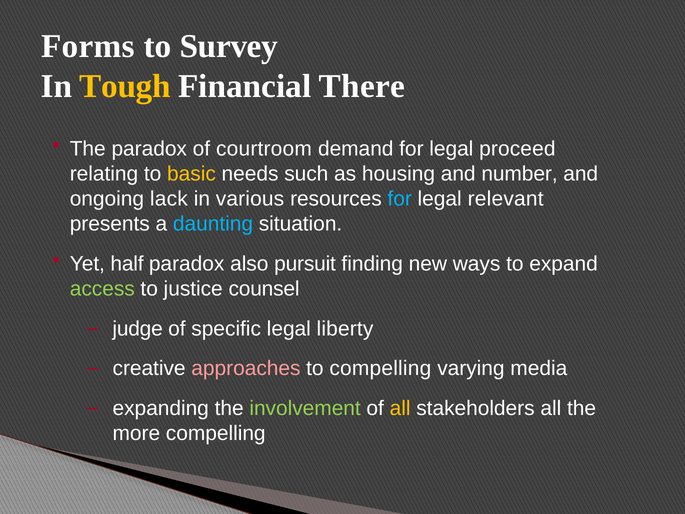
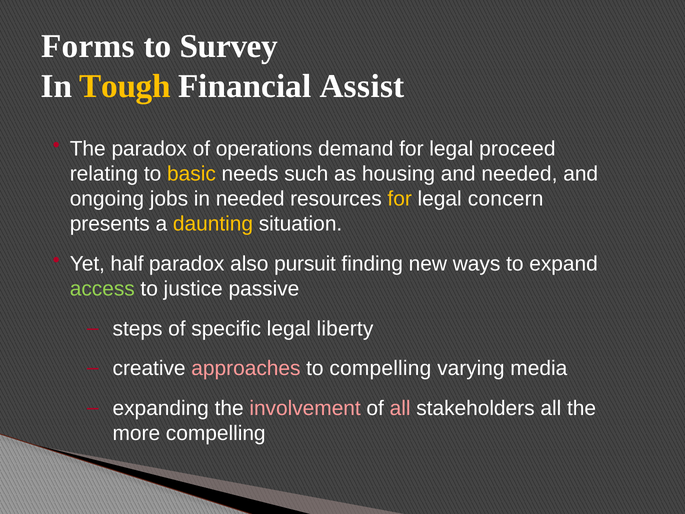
There: There -> Assist (362, 86)
courtroom: courtroom -> operations (264, 149)
and number: number -> needed (519, 174)
lack: lack -> jobs (169, 199)
in various: various -> needed (250, 199)
for colour: light blue -> yellow (400, 199)
relevant: relevant -> concern (506, 199)
daunting colour: light blue -> yellow (213, 224)
counsel: counsel -> passive (264, 289)
judge: judge -> steps (138, 329)
involvement colour: light green -> pink (305, 408)
all colour: yellow -> pink (400, 408)
